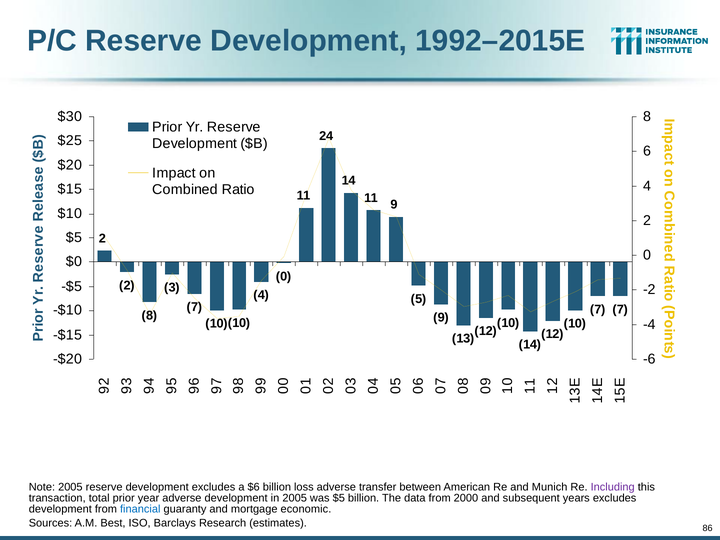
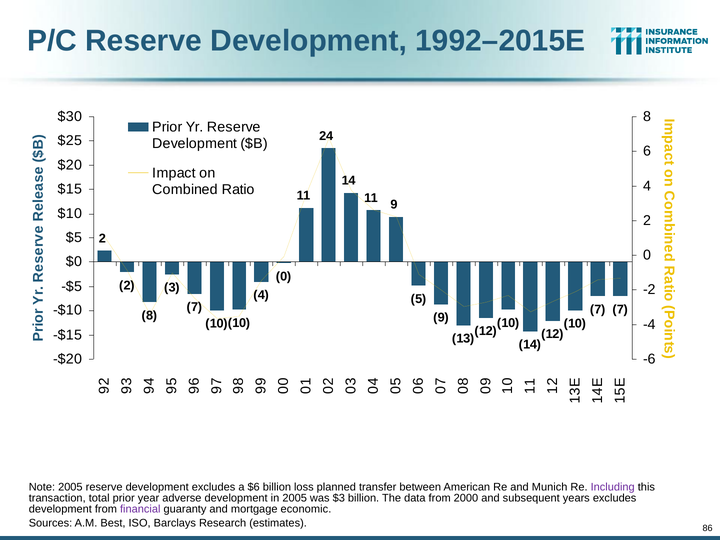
loss adverse: adverse -> planned (336, 487)
was $5: $5 -> $3 (339, 498)
financial colour: blue -> purple (140, 509)
